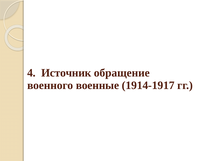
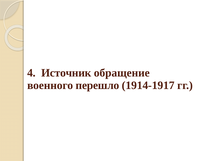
военные: военные -> перешло (97, 85)
